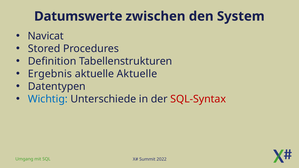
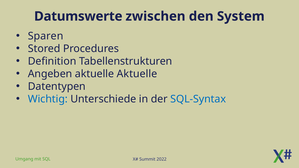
Navicat: Navicat -> Sparen (46, 36)
Ergebnis: Ergebnis -> Angeben (50, 74)
SQL-Syntax colour: red -> blue (198, 99)
